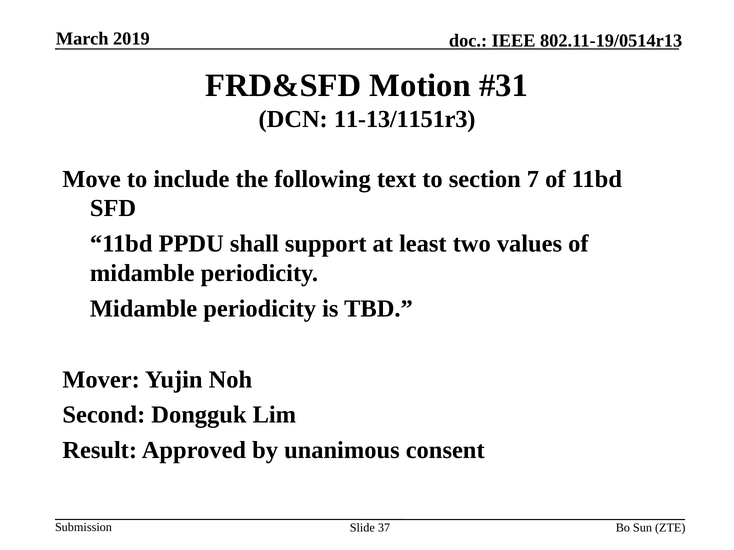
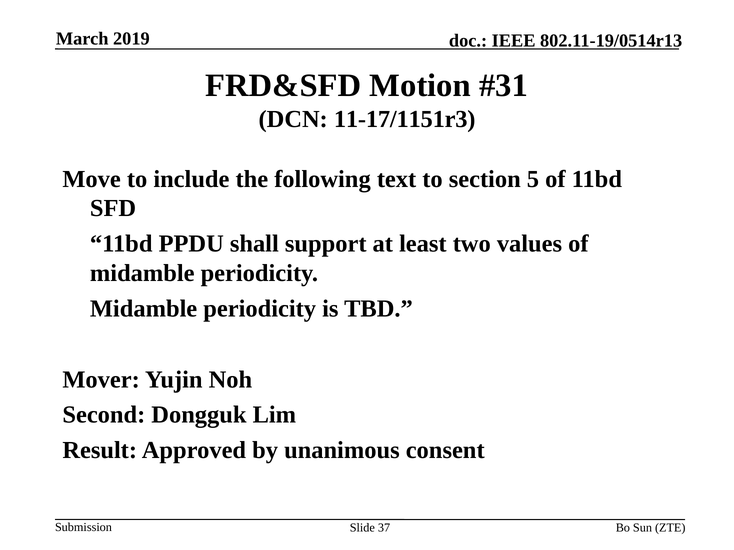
11-13/1151r3: 11-13/1151r3 -> 11-17/1151r3 (405, 119)
7: 7 -> 5 (533, 179)
